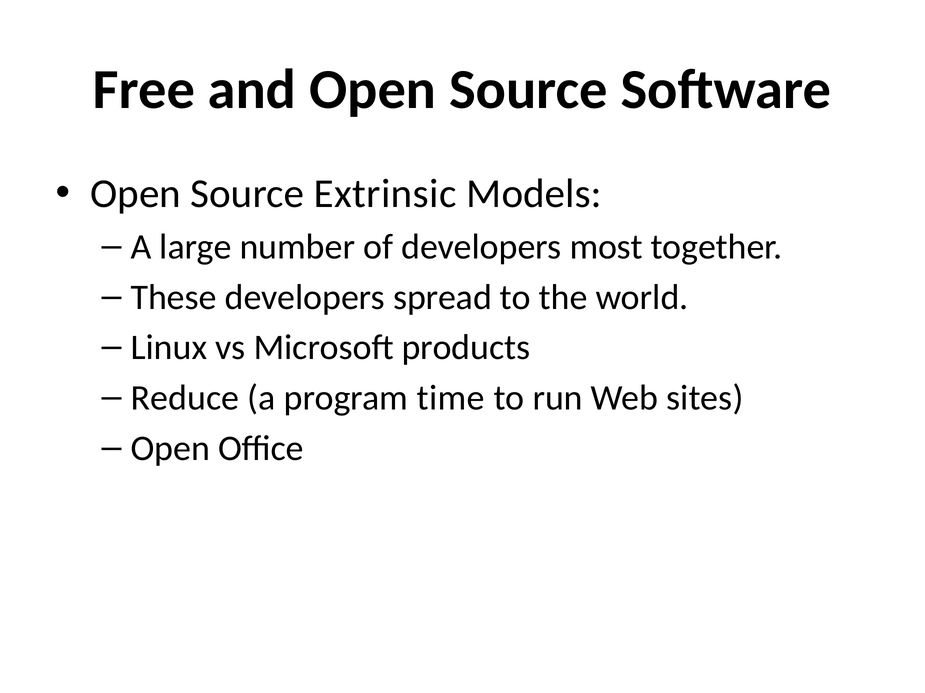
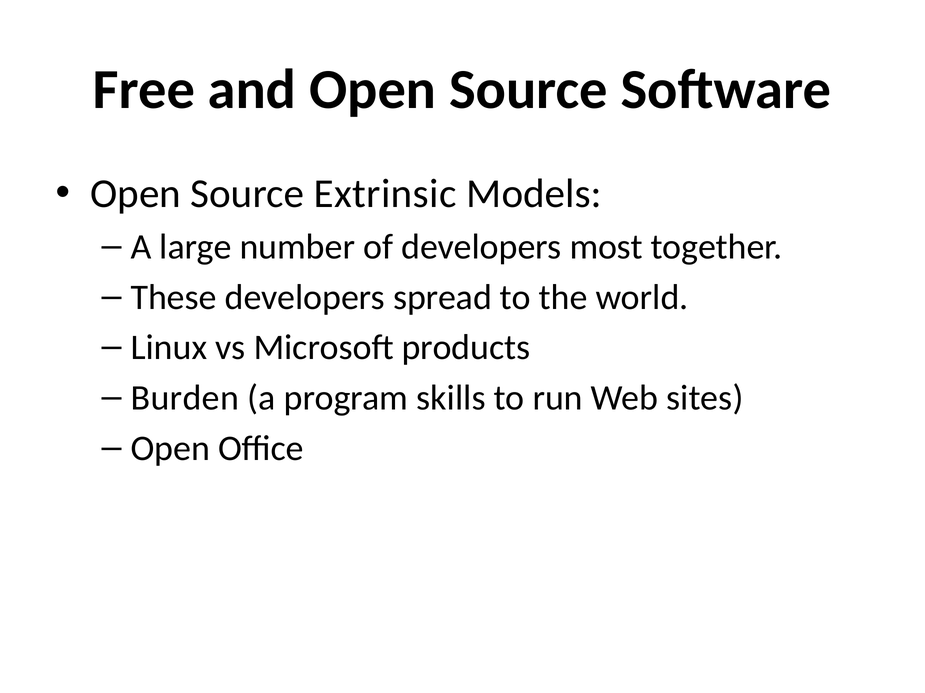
Reduce: Reduce -> Burden (185, 398)
time: time -> skills (451, 398)
